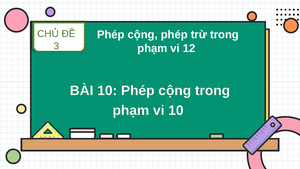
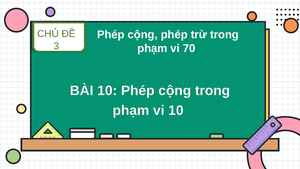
12: 12 -> 70 (189, 48)
